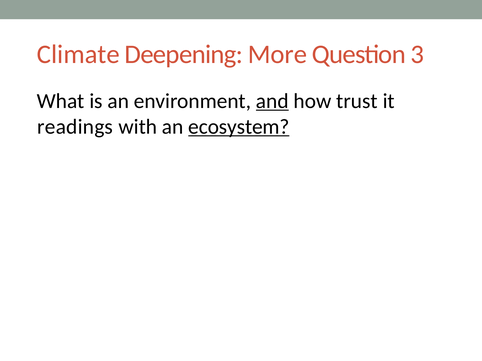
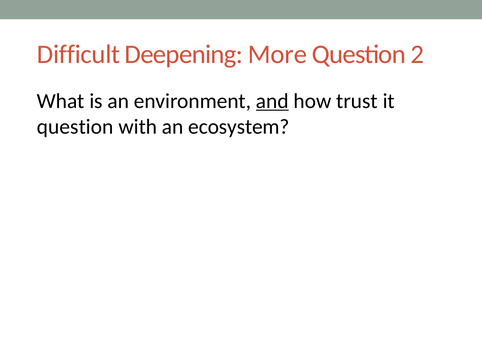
Climate: Climate -> Difficult (79, 54)
3: 3 -> 2 (417, 54)
readings: readings -> question (75, 127)
ecosystem underline: present -> none (239, 127)
